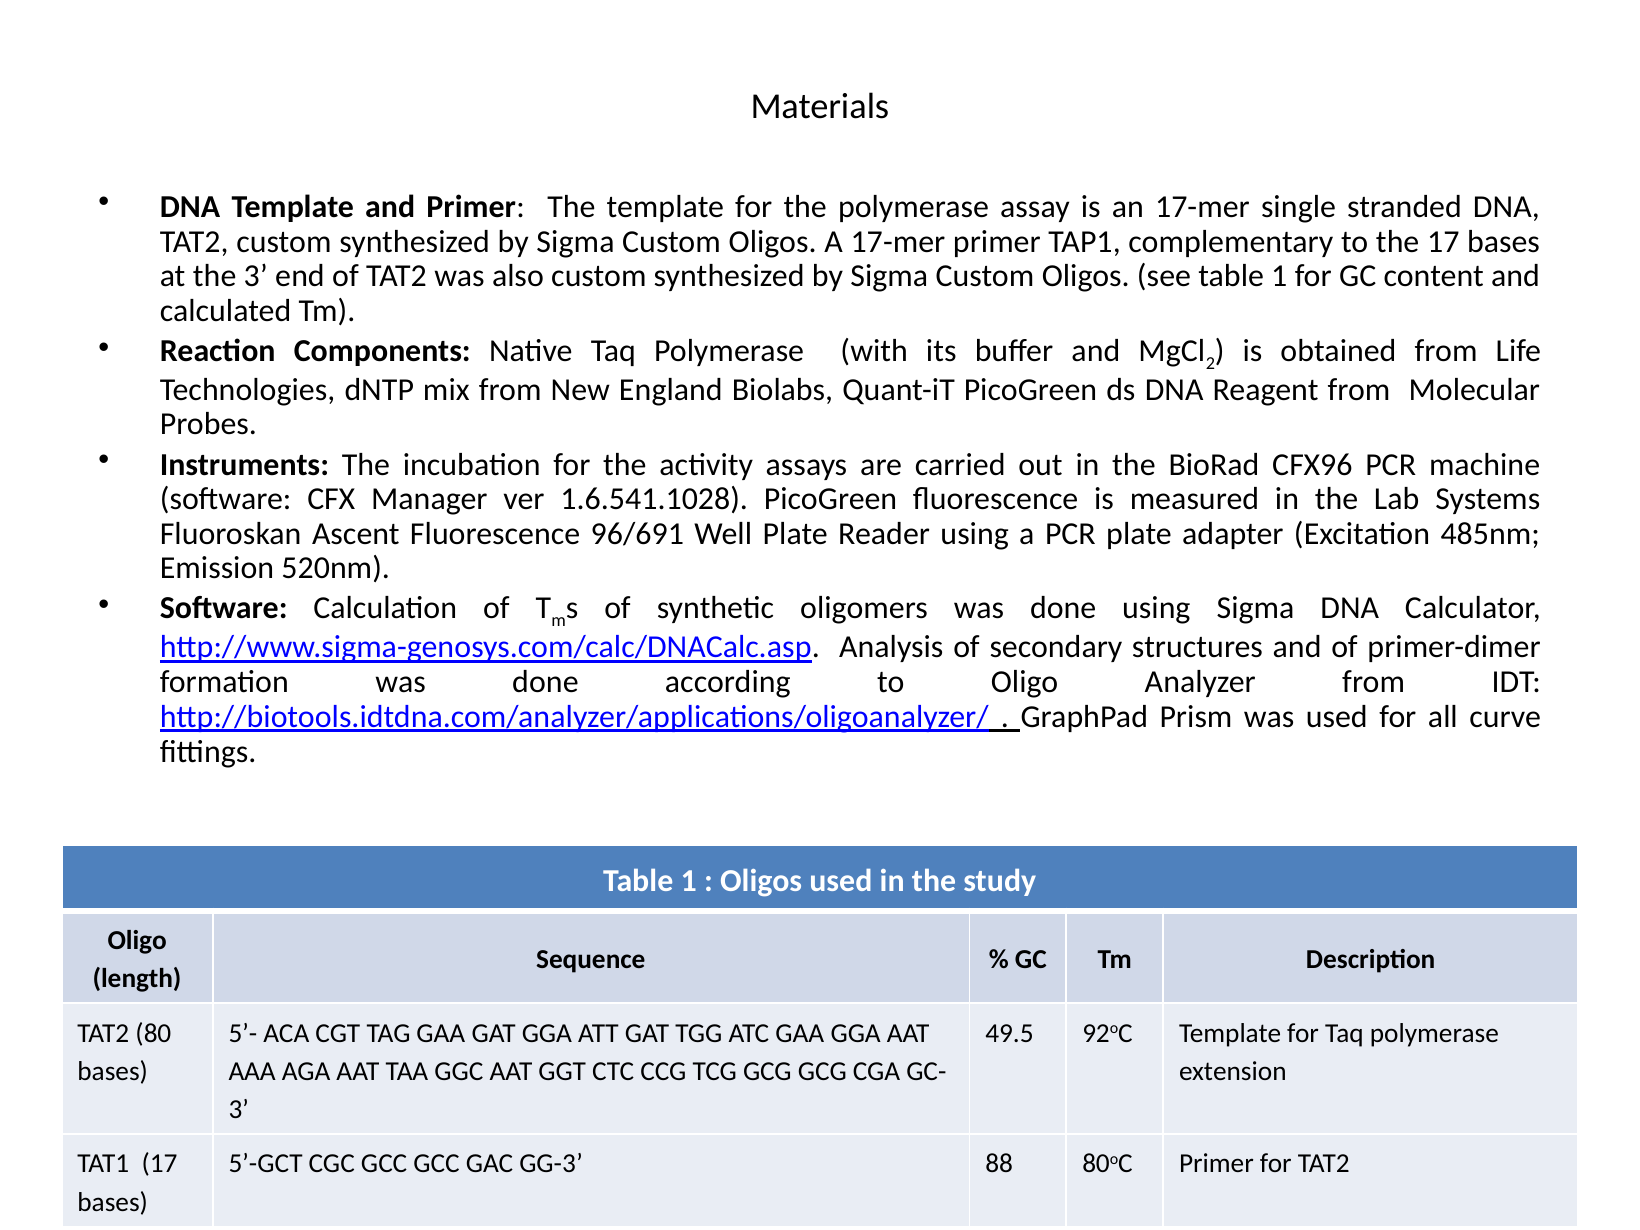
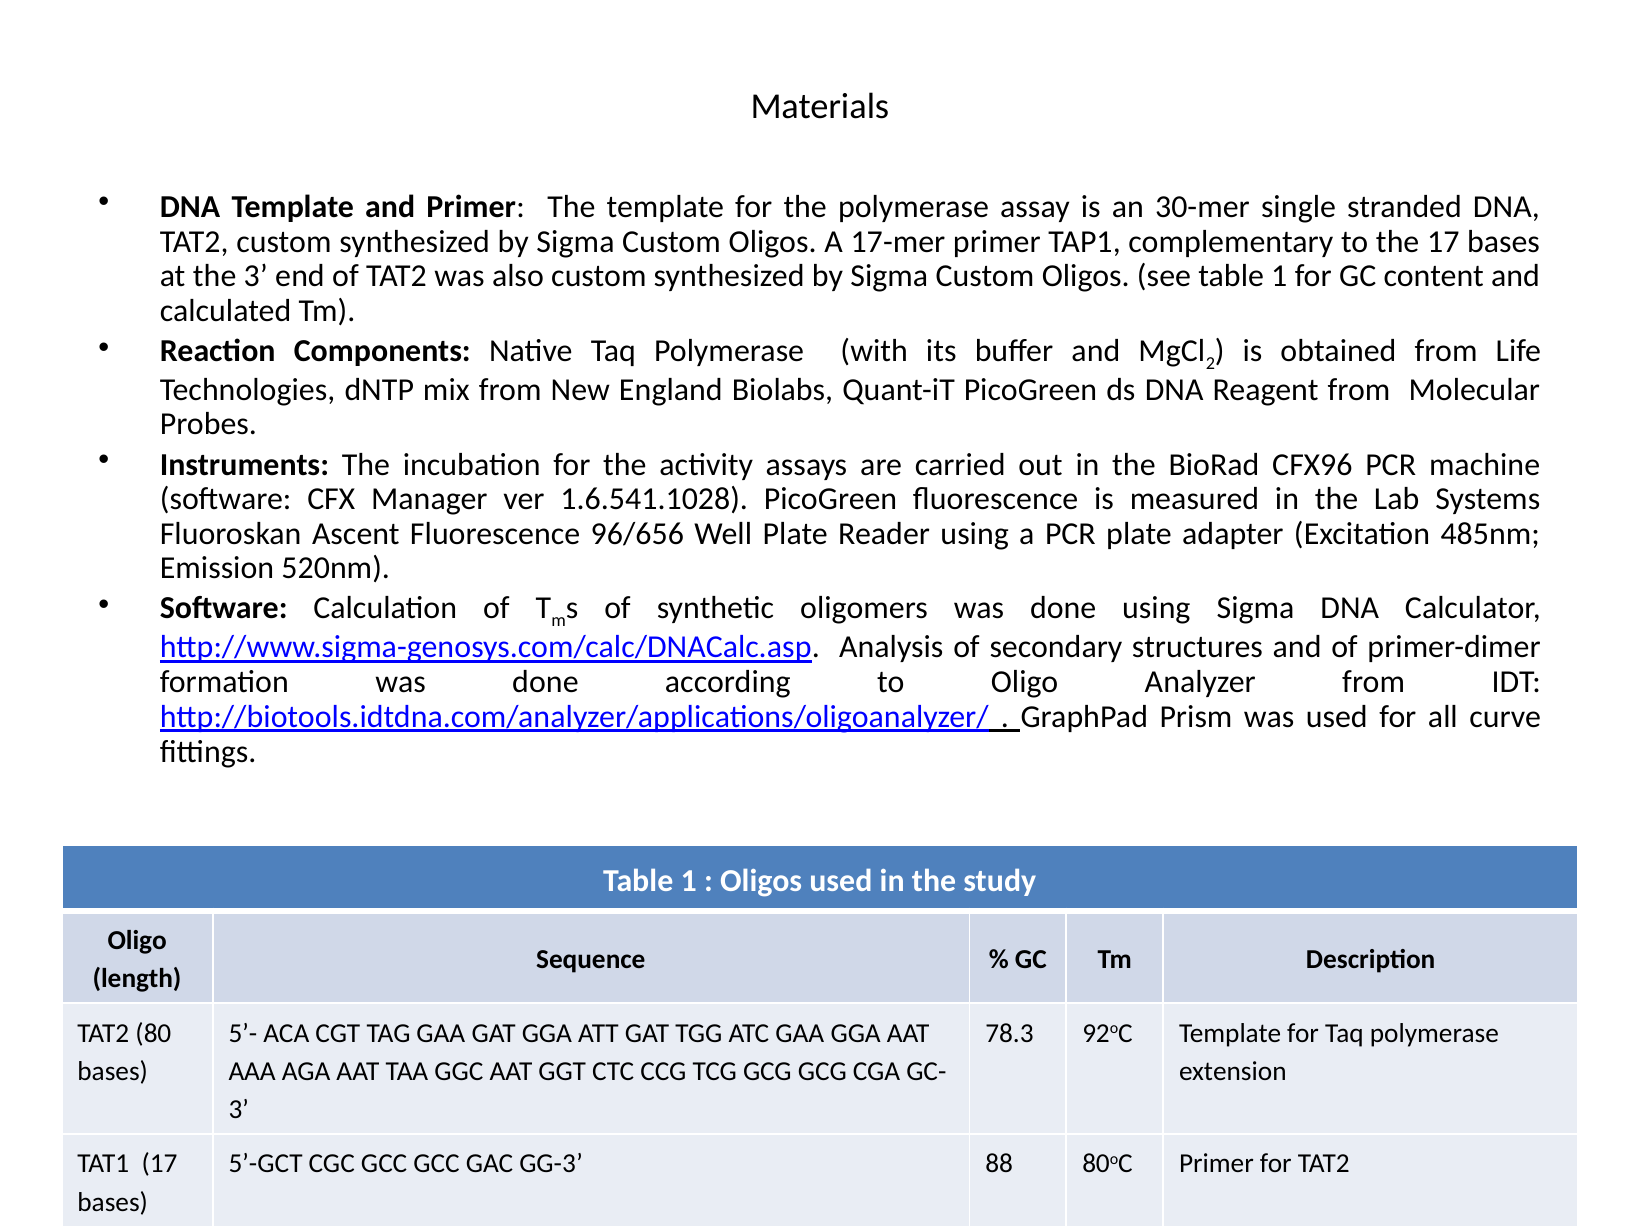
an 17-mer: 17-mer -> 30-mer (1202, 207)
96/691: 96/691 -> 96/656 (637, 534)
49.5: 49.5 -> 78.3 (1010, 1033)
